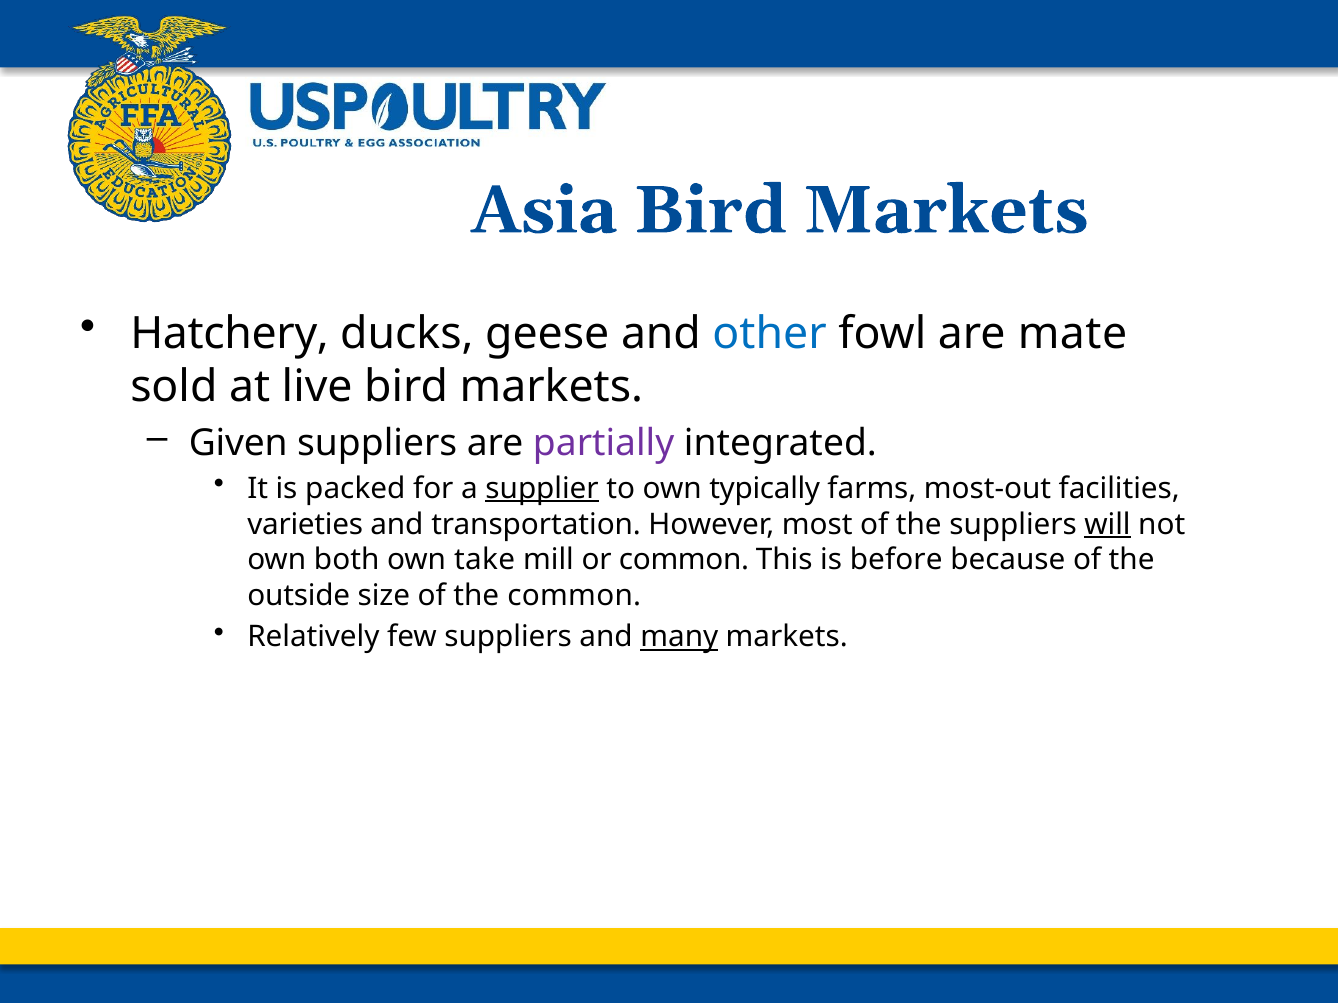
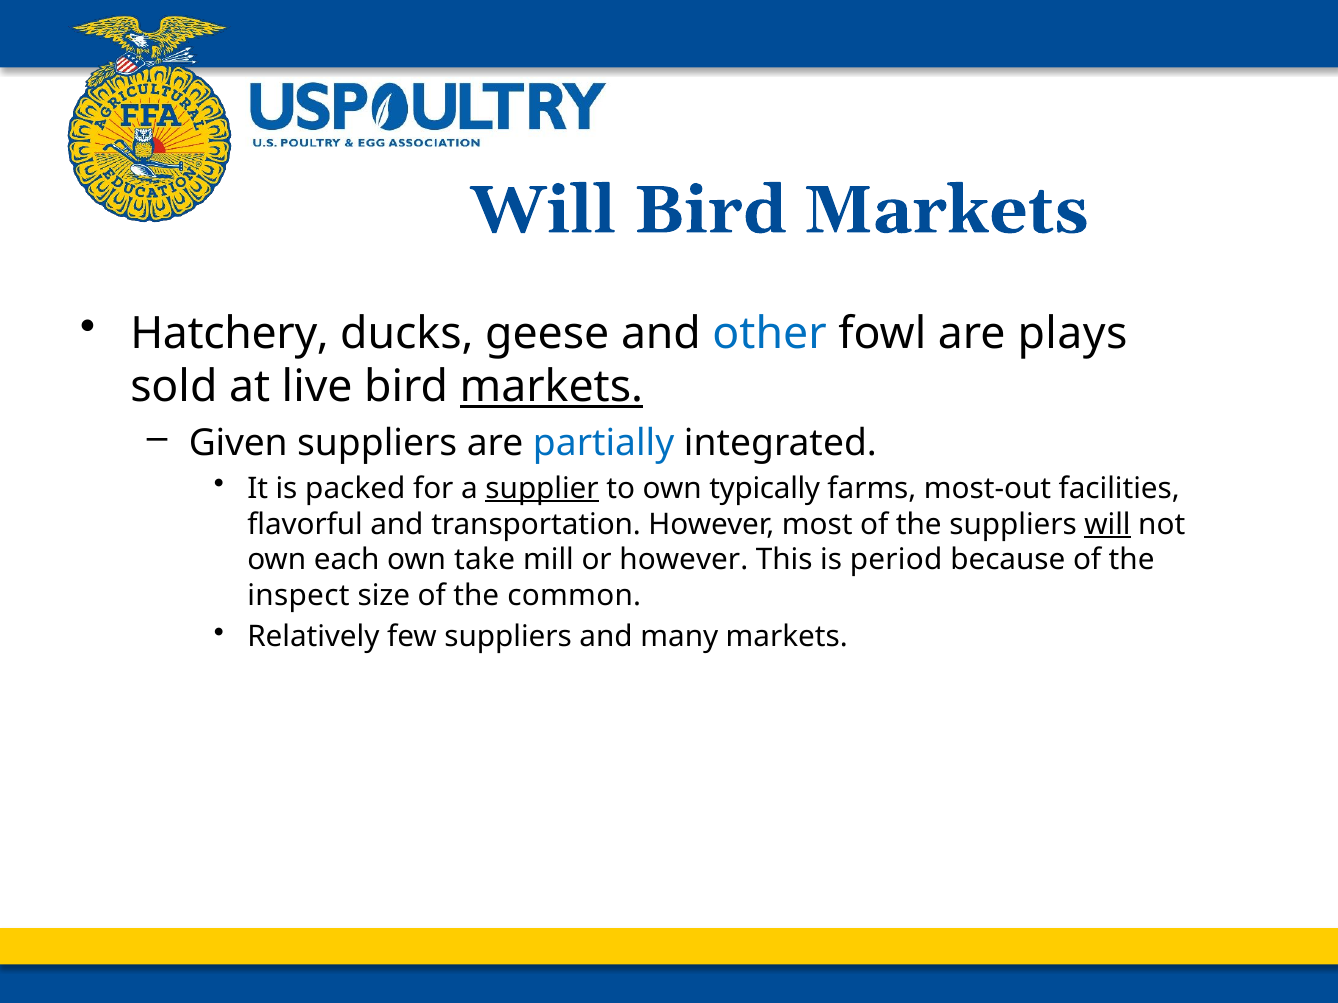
Asia: Asia -> Will (543, 210)
mate: mate -> plays (1073, 334)
markets underline: none -> present (551, 387)
partially colour: purple -> blue (604, 443)
varieties: varieties -> flavorful (305, 525)
both: both -> each (347, 560)
or common: common -> however (684, 560)
before: before -> period (896, 560)
outside: outside -> inspect (299, 596)
many underline: present -> none (679, 637)
